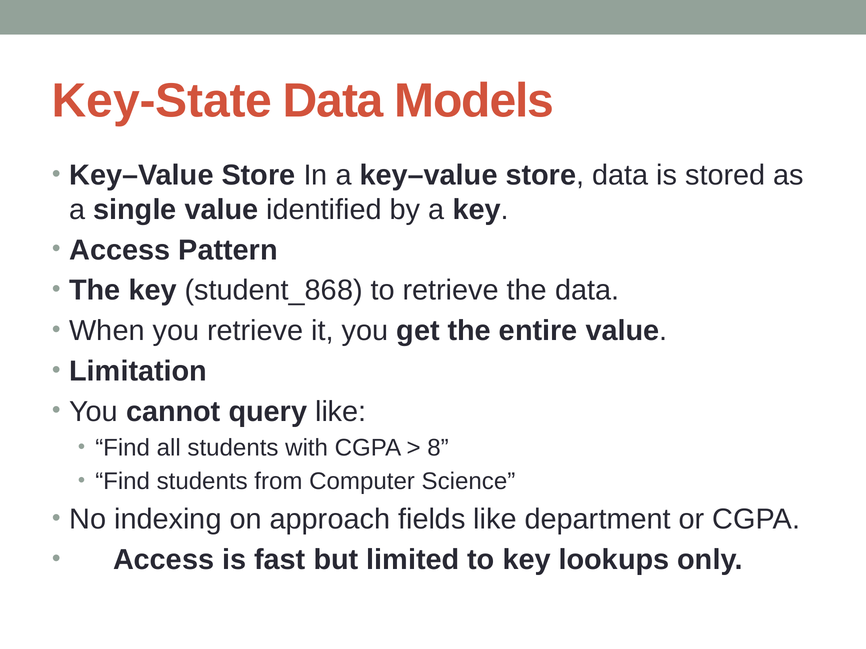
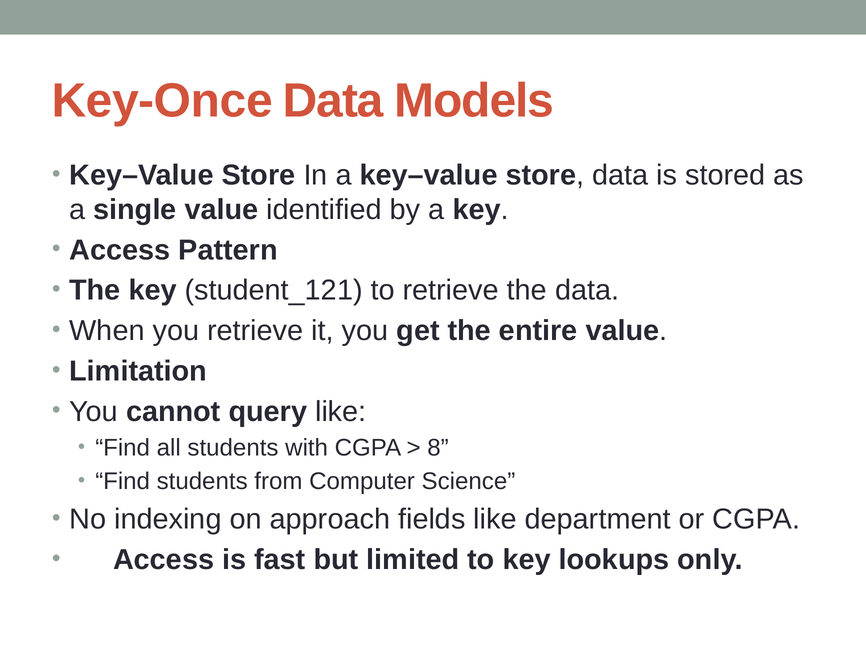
Key-State: Key-State -> Key-Once (162, 101)
student_868: student_868 -> student_121 (274, 291)
